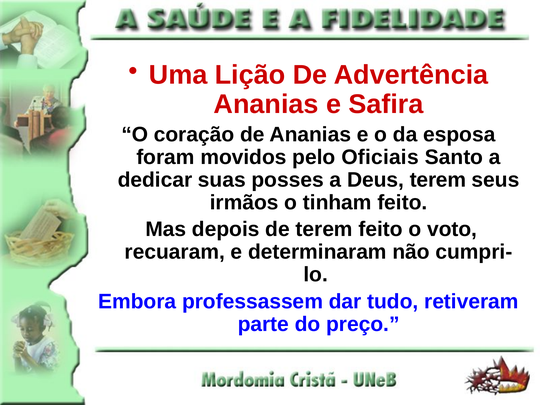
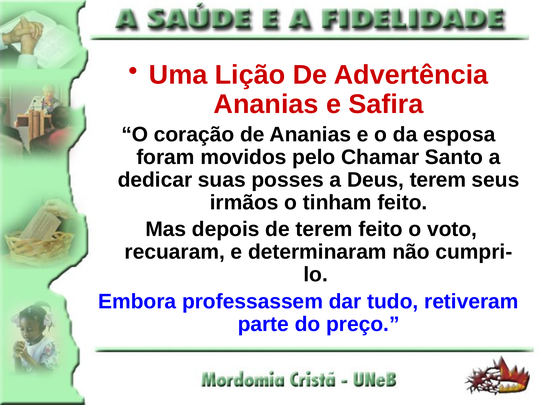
Oficiais: Oficiais -> Chamar (380, 157)
